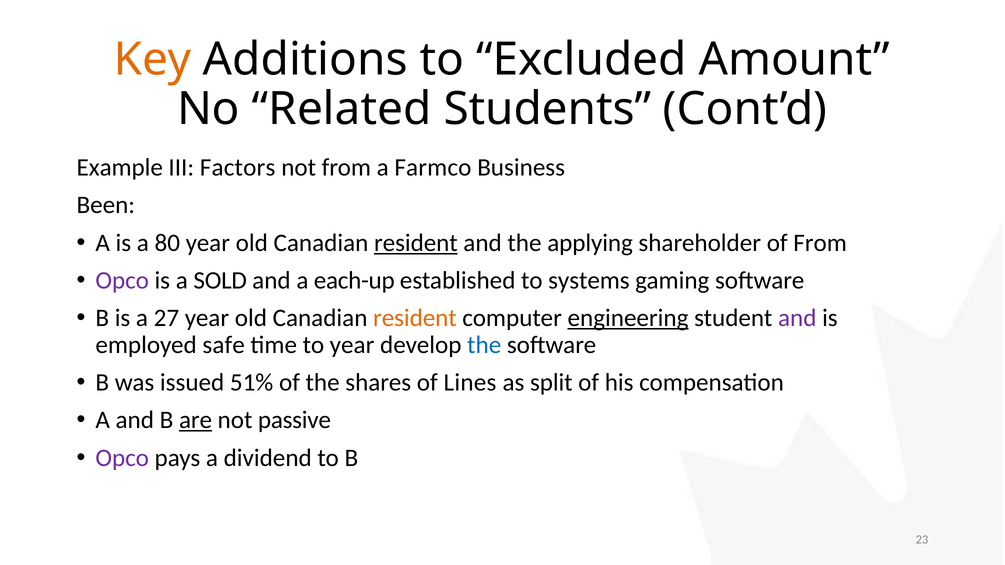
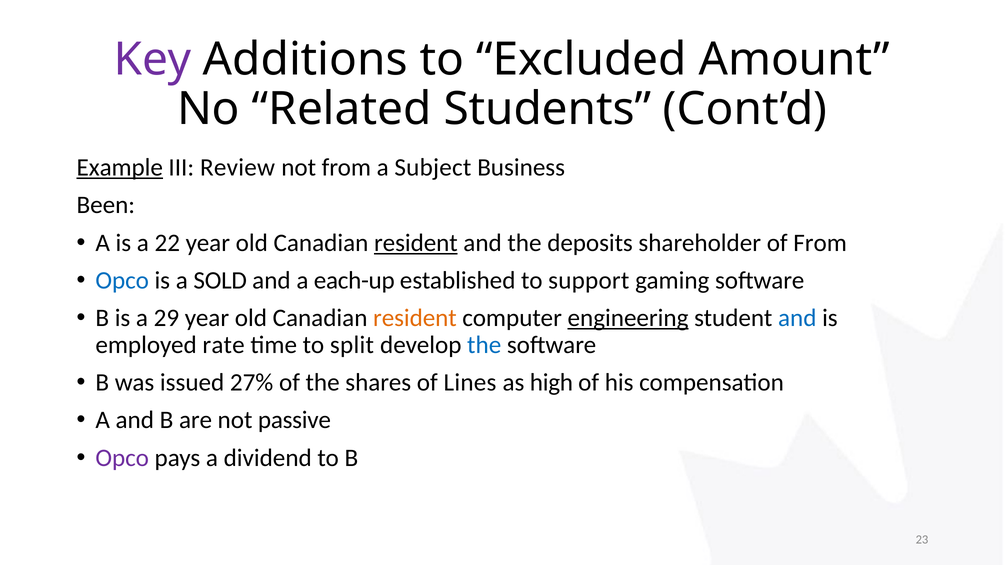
Key colour: orange -> purple (153, 60)
Example underline: none -> present (120, 168)
Factors: Factors -> Review (238, 168)
Farmco: Farmco -> Subject (433, 168)
80: 80 -> 22 (167, 243)
applying: applying -> deposits (590, 243)
Opco colour: purple -> blue (122, 280)
systems: systems -> support (589, 280)
27: 27 -> 29 (166, 318)
and colour: purple -> blue (797, 318)
safe: safe -> rate (224, 345)
to year: year -> split (352, 345)
51%: 51% -> 27% (252, 383)
split: split -> high (551, 383)
are underline: present -> none (196, 420)
